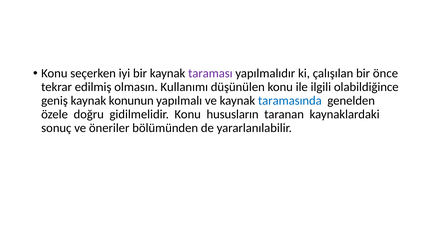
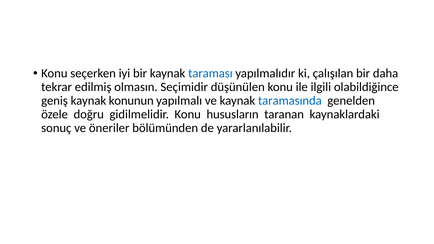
taraması colour: purple -> blue (210, 73)
önce: önce -> daha (386, 73)
Kullanımı: Kullanımı -> Seçimidir (184, 87)
